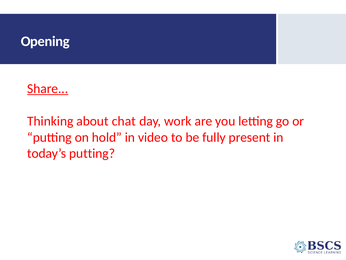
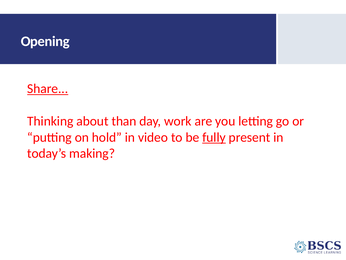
chat: chat -> than (124, 121)
fully underline: none -> present (214, 137)
today’s putting: putting -> making (92, 153)
